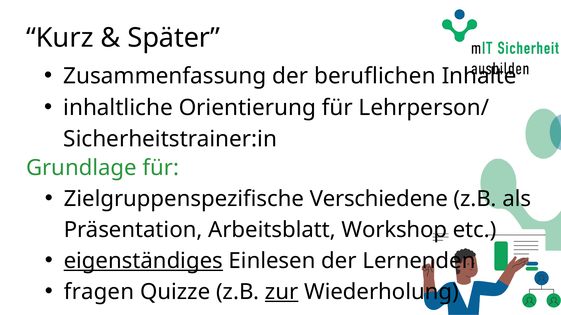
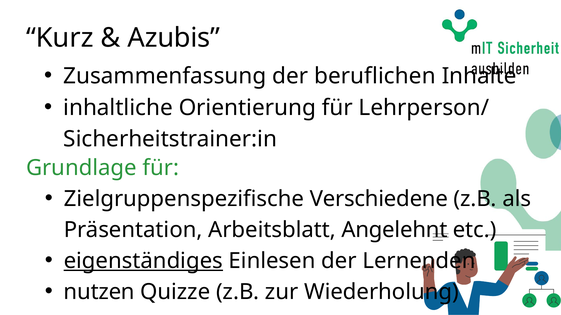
Später: Später -> Azubis (174, 38)
Workshop: Workshop -> Angelehnt (394, 230)
fragen: fragen -> nutzen (99, 292)
zur underline: present -> none (282, 292)
